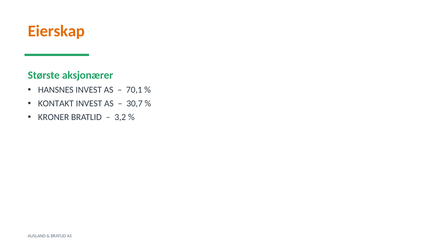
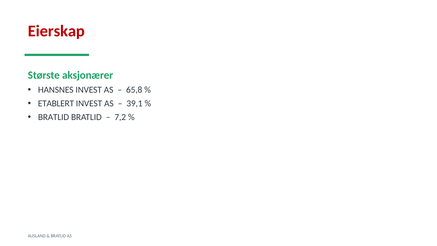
Eierskap colour: orange -> red (56, 31)
70,1: 70,1 -> 65,8 (134, 90)
KONTAKT: KONTAKT -> ETABLERT (56, 104)
30,7: 30,7 -> 39,1 (134, 104)
KRONER: KRONER -> BRATLID (54, 117)
3,2: 3,2 -> 7,2 (120, 117)
